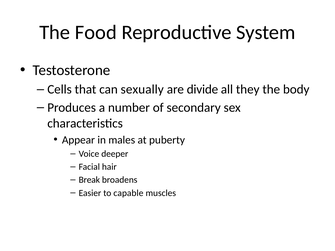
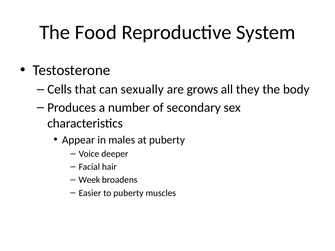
divide: divide -> grows (202, 90)
Break: Break -> Week (89, 180)
to capable: capable -> puberty (128, 193)
